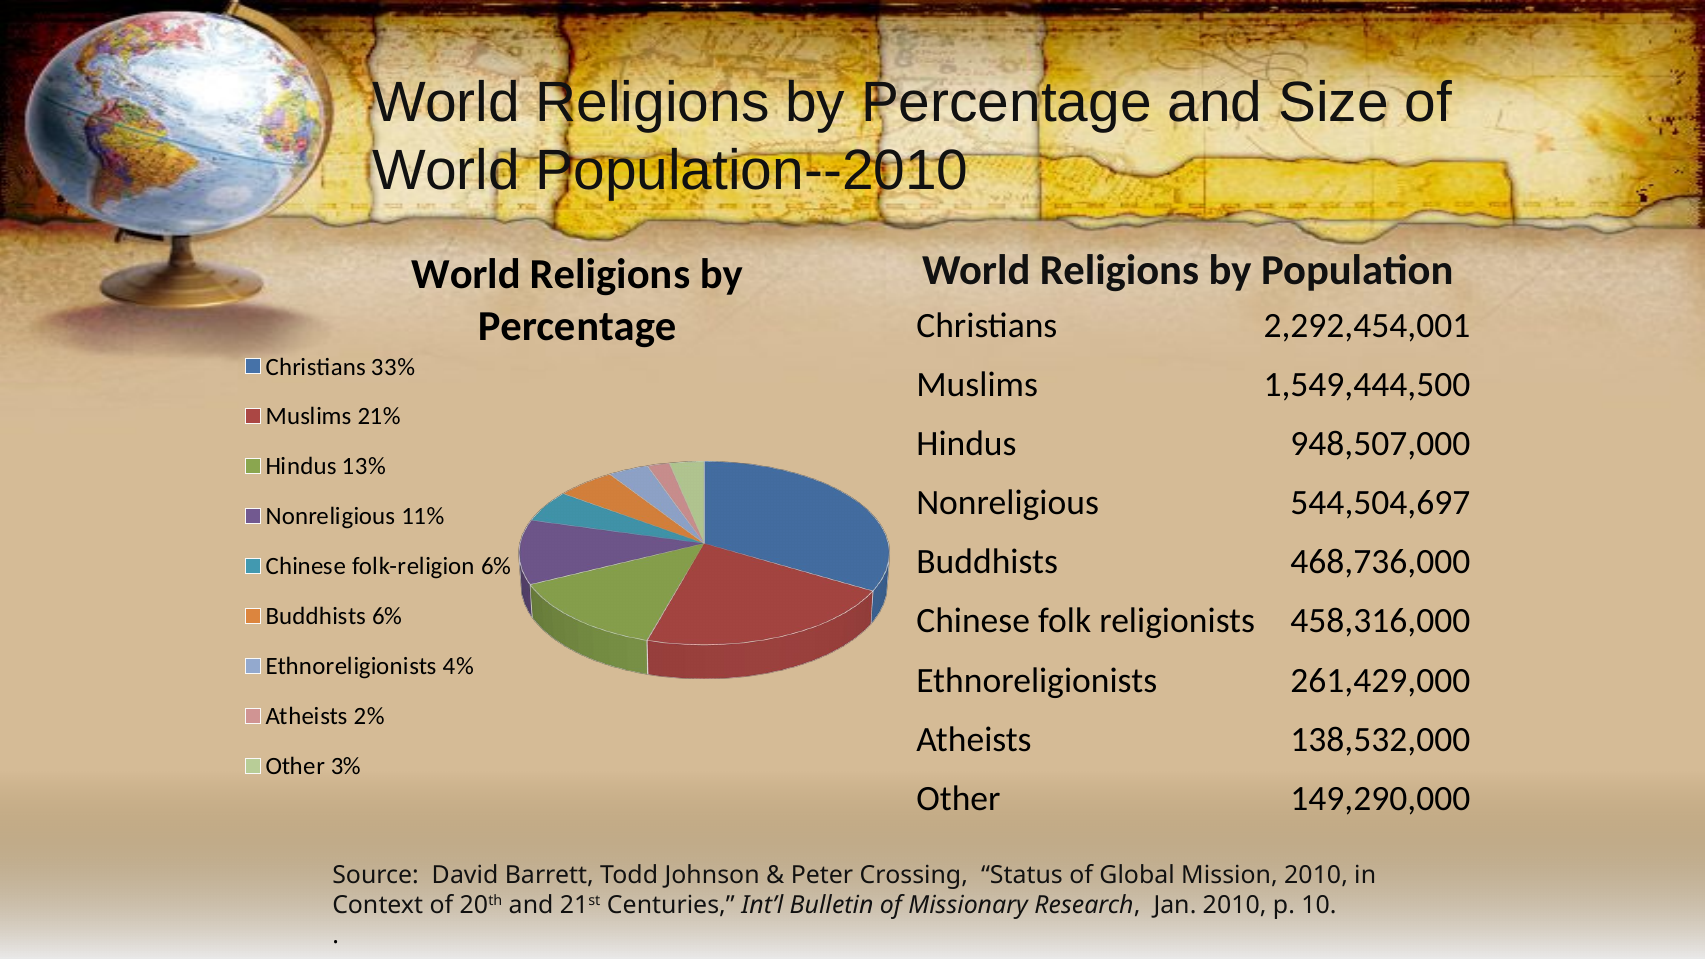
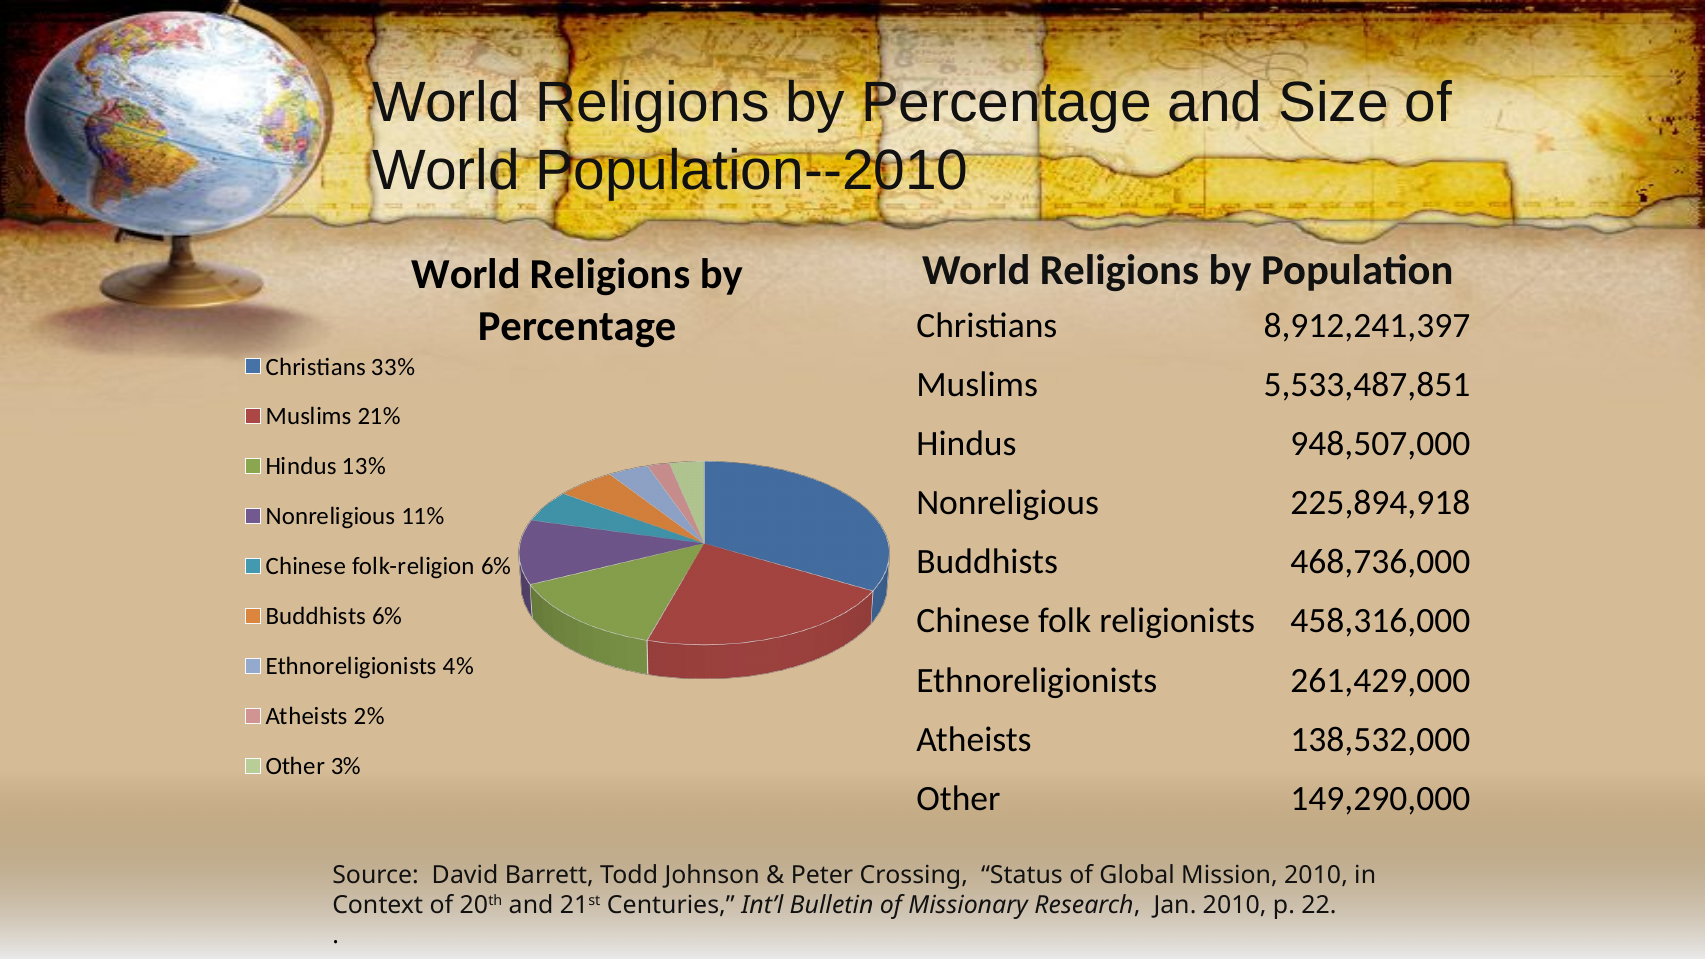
2,292,454,001: 2,292,454,001 -> 8,912,241,397 (1367, 326)
1,549,444,500: 1,549,444,500 -> 5,533,487,851 (1367, 385)
544,504,697: 544,504,697 -> 225,894,918 (1380, 503)
10: 10 -> 22 (1319, 905)
